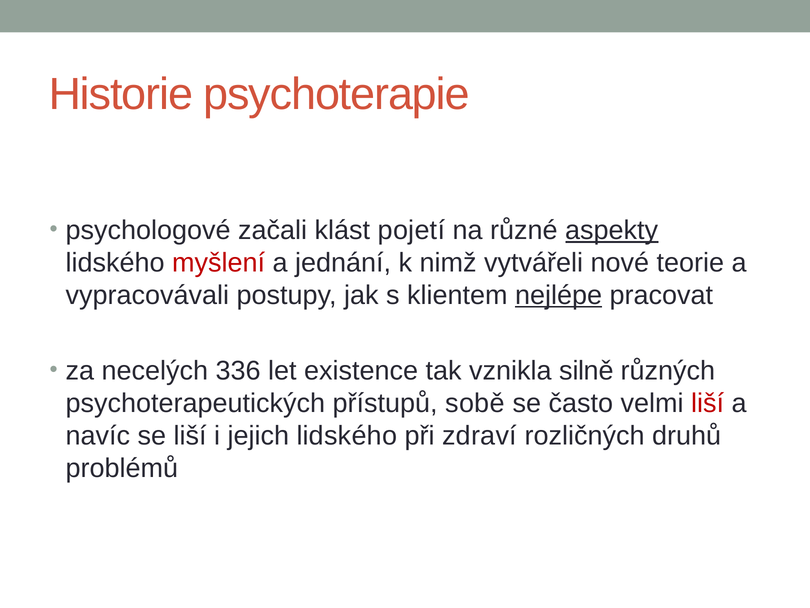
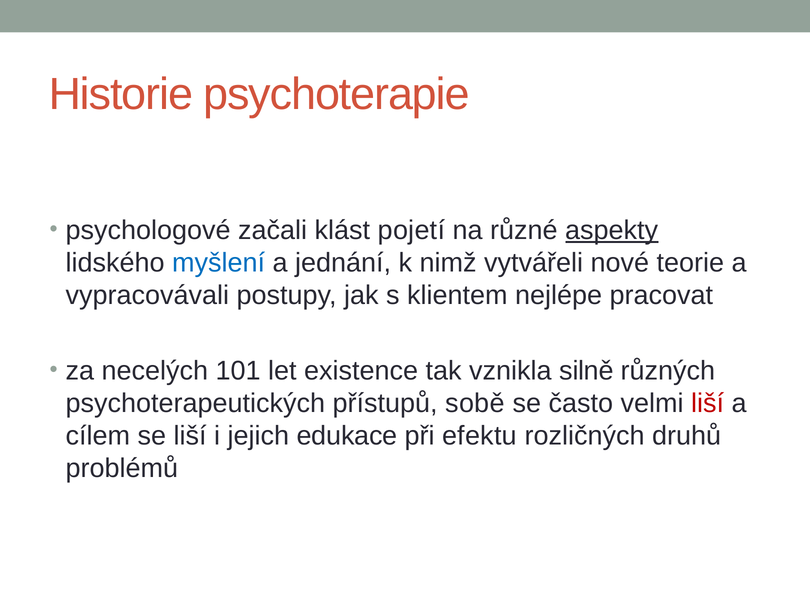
myšlení colour: red -> blue (219, 263)
nejlépe underline: present -> none (559, 295)
336: 336 -> 101 (238, 371)
navíc: navíc -> cílem (98, 435)
jejich lidského: lidského -> edukace (347, 435)
zdraví: zdraví -> efektu (480, 435)
